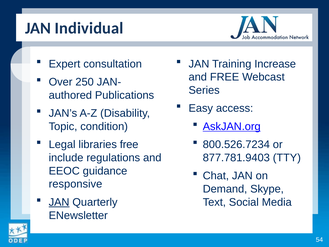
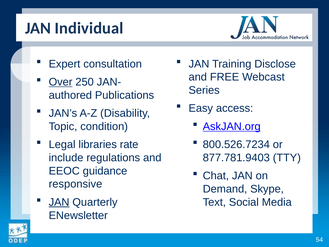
Increase: Increase -> Disclose (275, 64)
Over underline: none -> present (61, 82)
libraries free: free -> rate (129, 144)
